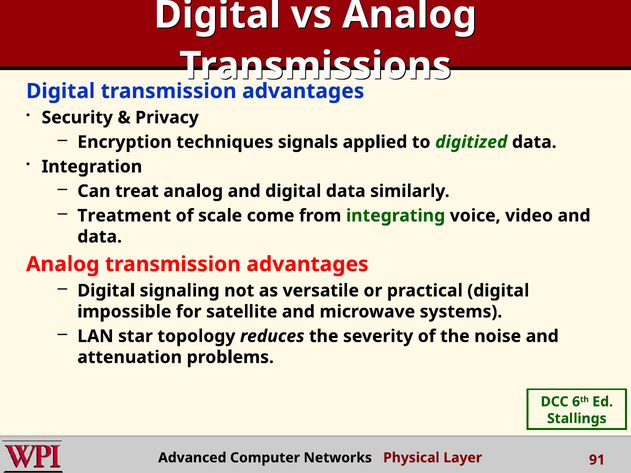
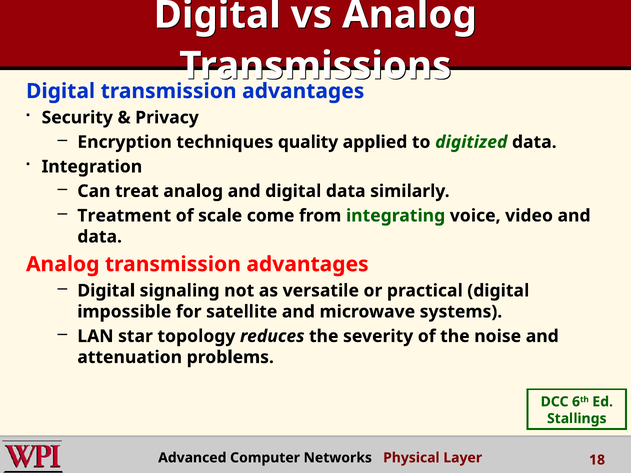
signals: signals -> quality (308, 142)
91: 91 -> 18 (597, 460)
